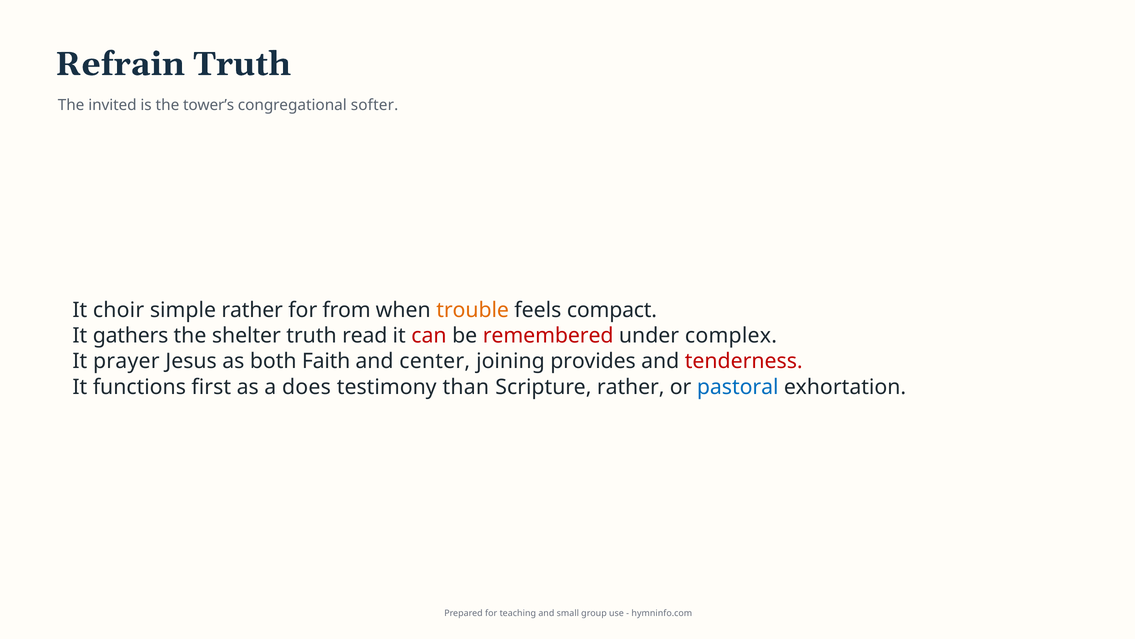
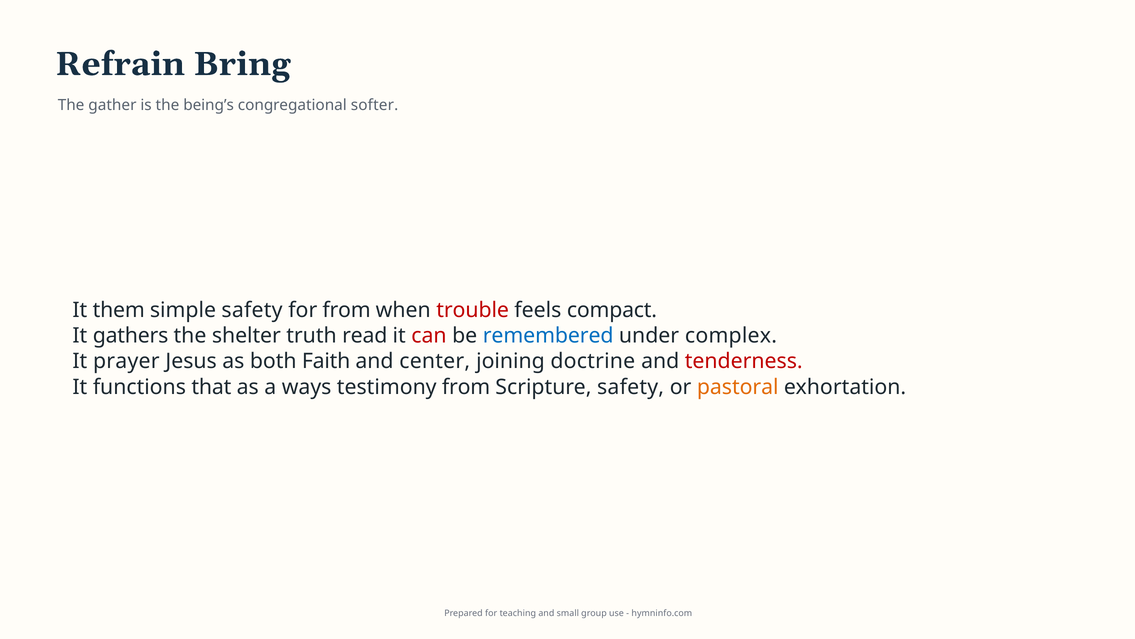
Refrain Truth: Truth -> Bring (242, 64)
invited: invited -> gather (112, 105)
tower’s: tower’s -> being’s (209, 105)
choir: choir -> them (119, 310)
simple rather: rather -> safety (252, 310)
trouble colour: orange -> red (473, 310)
remembered colour: red -> blue (548, 336)
provides: provides -> doctrine (593, 361)
first: first -> that (211, 387)
does: does -> ways (307, 387)
testimony than: than -> from (466, 387)
Scripture rather: rather -> safety (631, 387)
pastoral colour: blue -> orange (738, 387)
